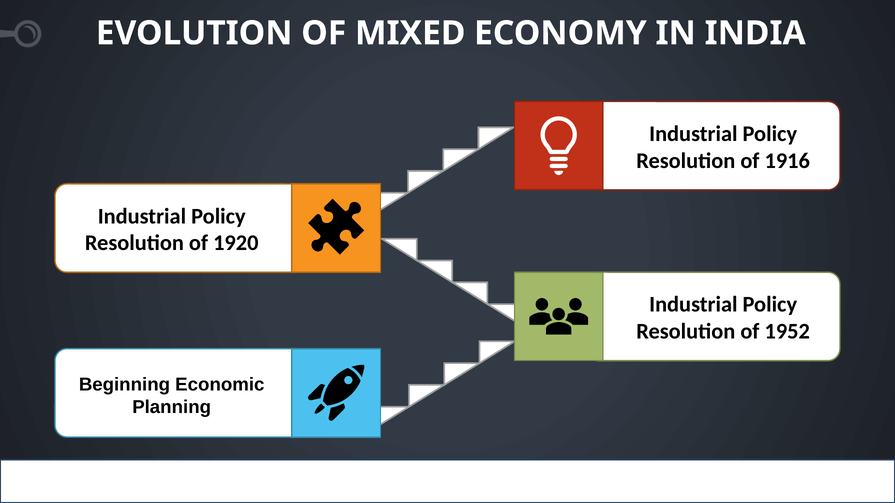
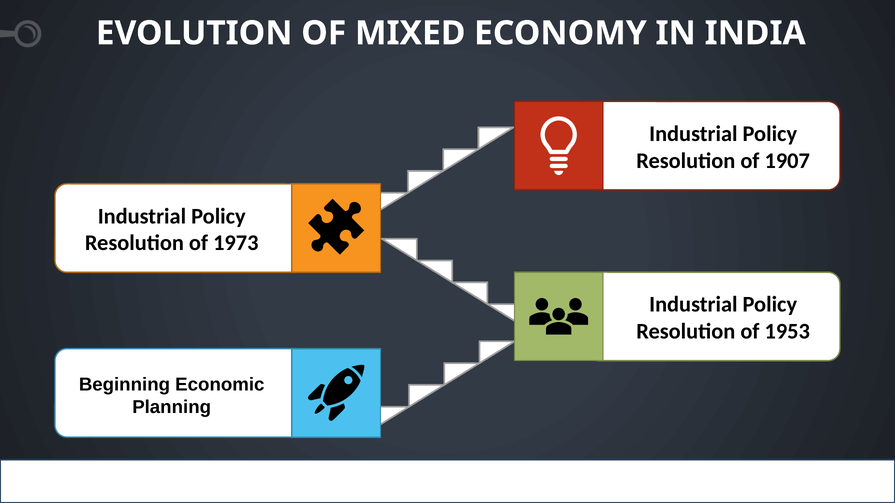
1916: 1916 -> 1907 (787, 161)
1920: 1920 -> 1973 (236, 243)
1952: 1952 -> 1953 (787, 332)
